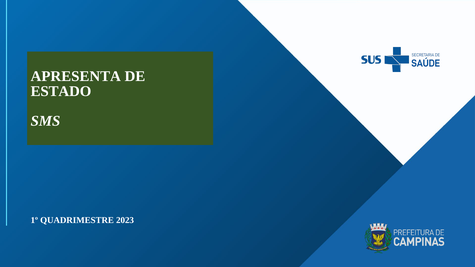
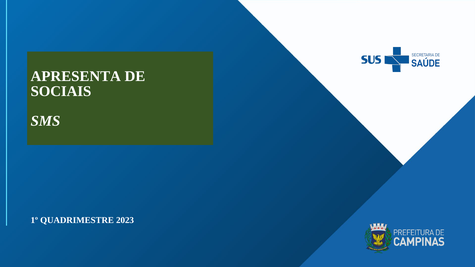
ESTADO: ESTADO -> SOCIAIS (61, 91)
